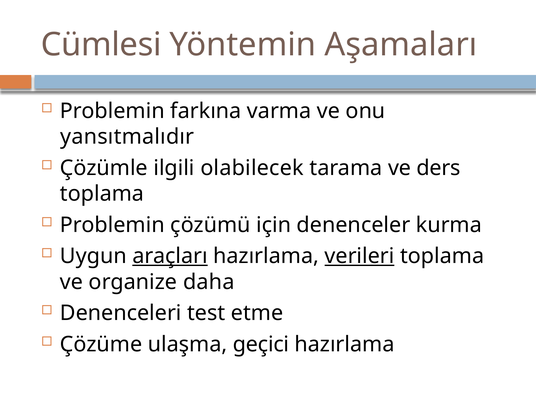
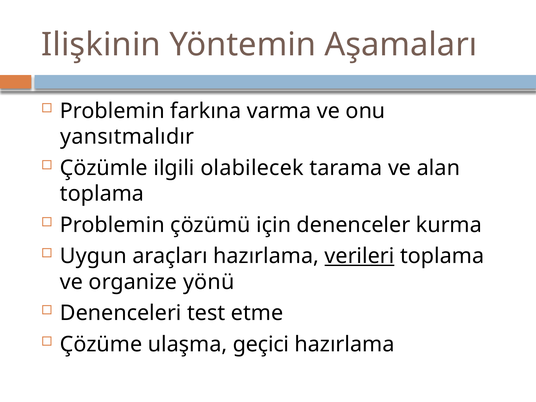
Cümlesi: Cümlesi -> Ilişkinin (101, 45)
ders: ders -> alan (438, 168)
araçları underline: present -> none (170, 256)
daha: daha -> yönü (209, 282)
